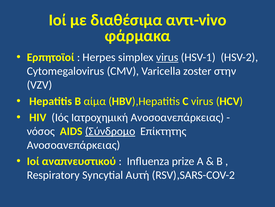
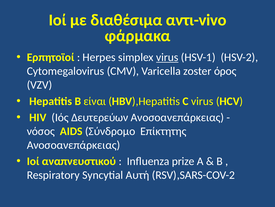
στην: στην -> όρος (225, 71)
αίμα: αίμα -> είναι (95, 101)
Ιατροχημική: Ιατροχημική -> Δευτερεύων (100, 117)
Σύνδρομο underline: present -> none (110, 131)
